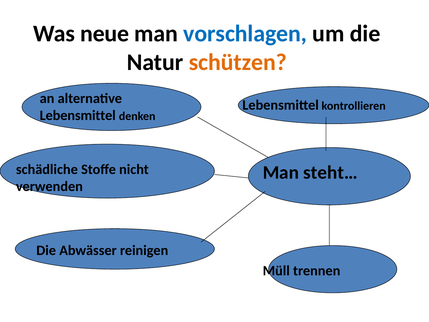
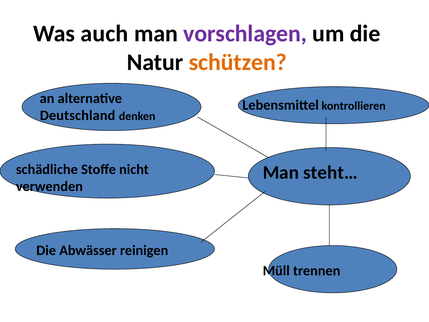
neue: neue -> auch (104, 34)
vorschlagen colour: blue -> purple (245, 34)
Lebensmittel: Lebensmittel -> Deutschland (78, 115)
